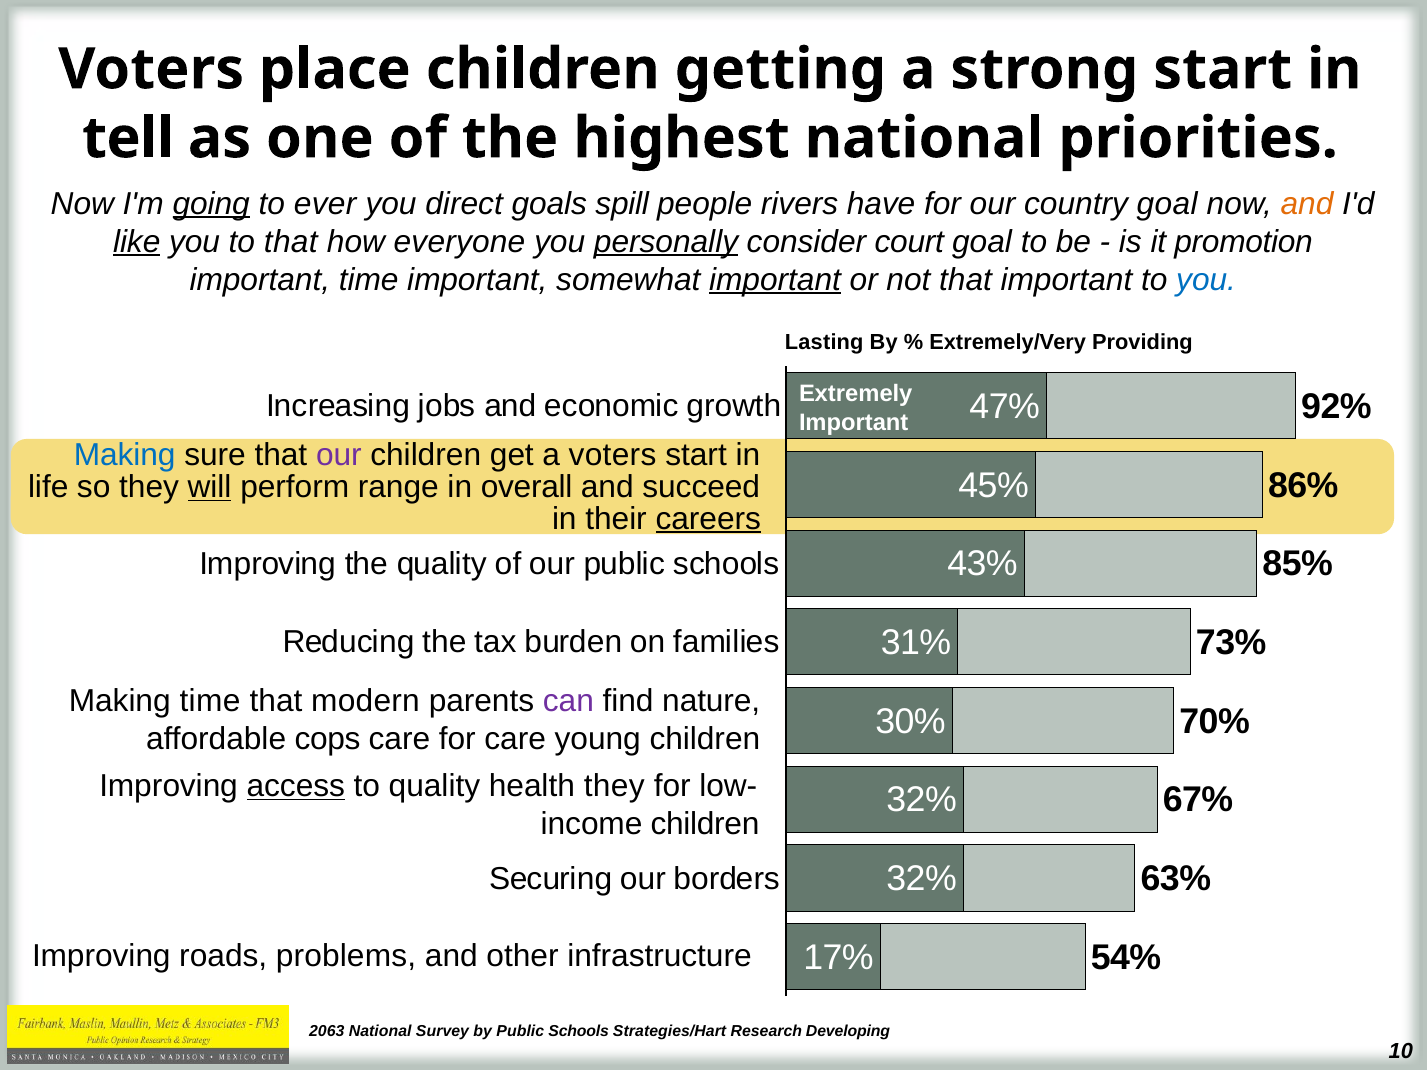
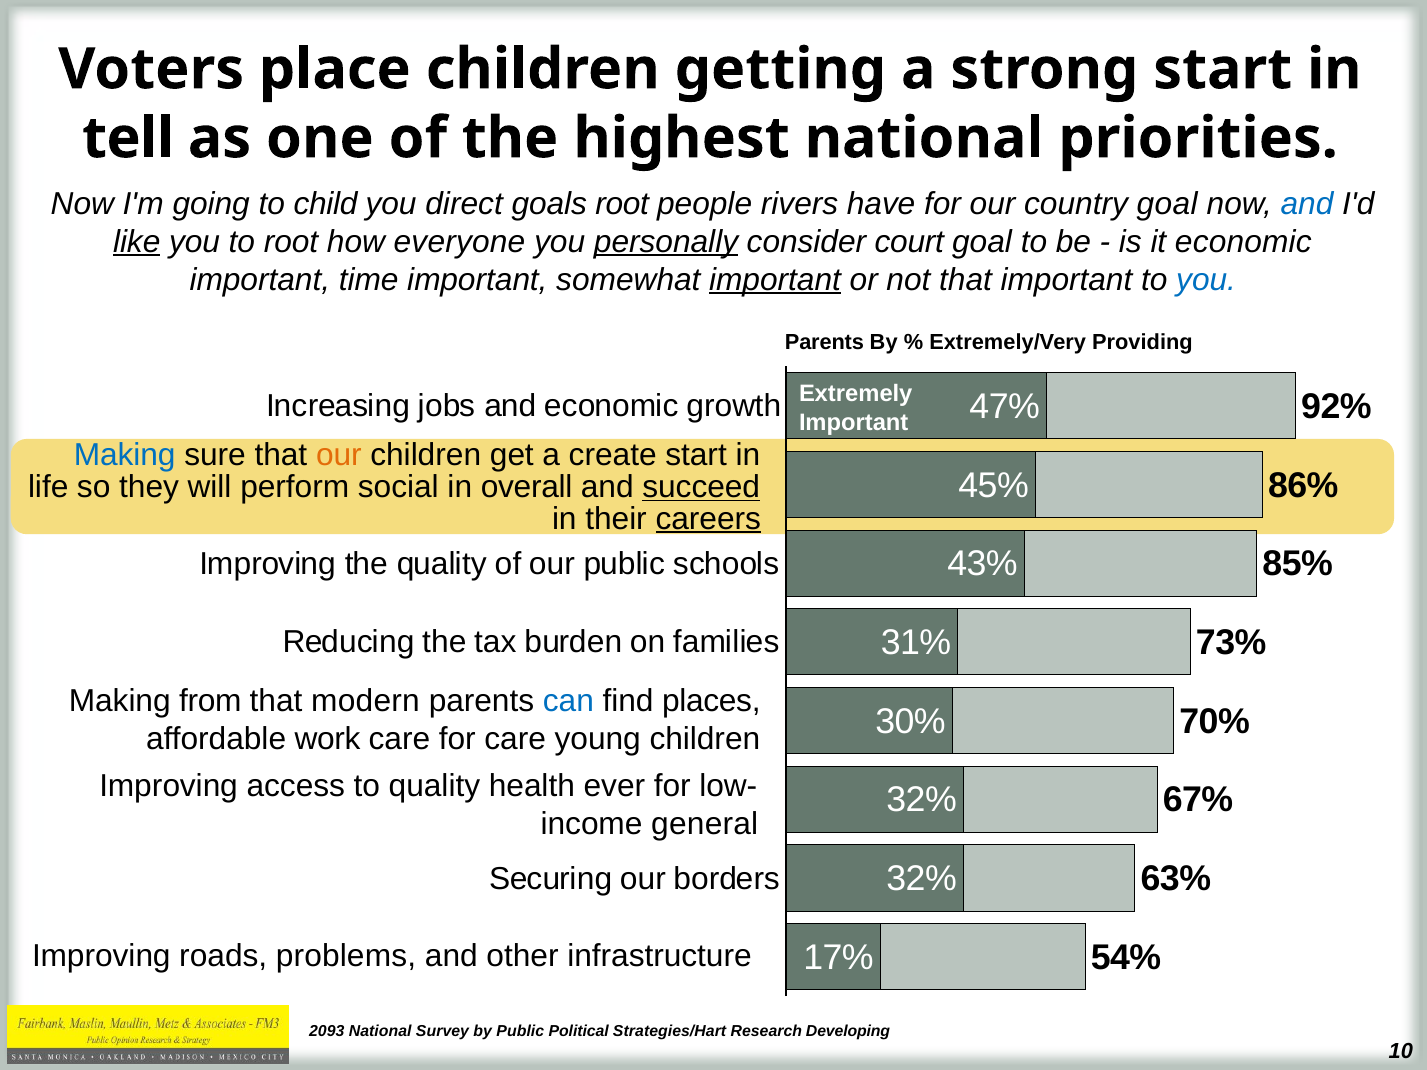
going underline: present -> none (211, 204)
ever: ever -> child (325, 204)
goals spill: spill -> root (622, 204)
and colour: orange -> blue (1307, 204)
to that: that -> root (291, 242)
it promotion: promotion -> economic (1243, 242)
Lasting: Lasting -> Parents (824, 342)
our colour: purple -> orange (339, 455)
a voters: voters -> create (613, 455)
will underline: present -> none (210, 487)
range: range -> social (398, 487)
succeed underline: none -> present (701, 487)
Making time: time -> from (210, 701)
can colour: purple -> blue (568, 701)
nature: nature -> places (711, 701)
cops: cops -> work (328, 739)
access underline: present -> none (296, 786)
health they: they -> ever (614, 786)
children: children -> general (705, 824)
2063: 2063 -> 2093 (327, 1031)
by Public Schools: Schools -> Political (579, 1031)
